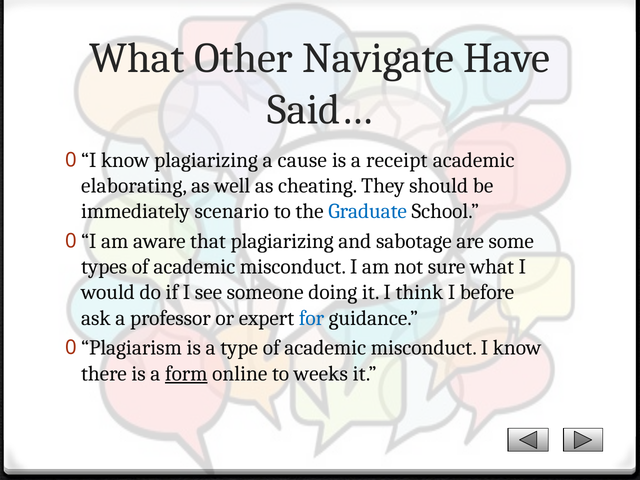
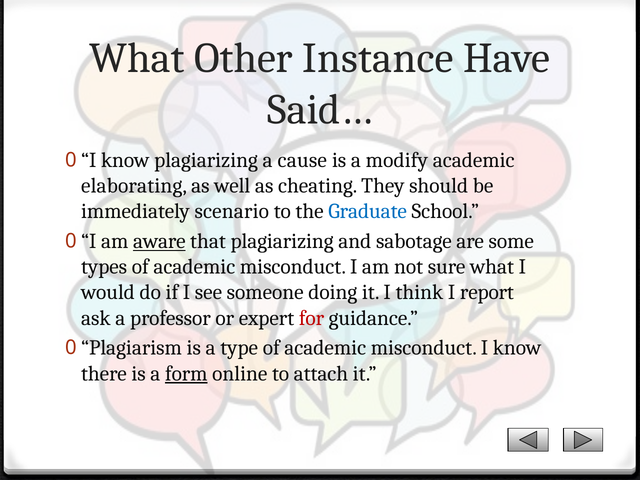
Navigate: Navigate -> Instance (378, 58)
receipt: receipt -> modify (397, 160)
aware underline: none -> present (159, 241)
before: before -> report (487, 292)
for colour: blue -> red (312, 318)
weeks: weeks -> attach (321, 373)
